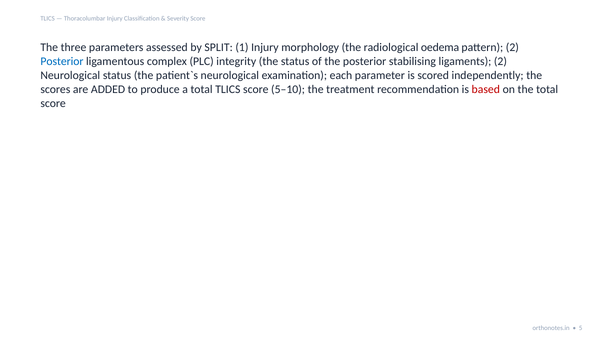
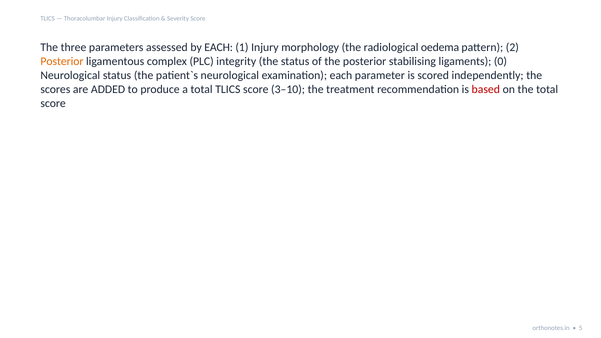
by SPLIT: SPLIT -> EACH (219, 47)
Posterior colour: blue -> orange (62, 61)
ligaments 2: 2 -> 0 (500, 61)
5–10: 5–10 -> 3–10 (288, 89)
